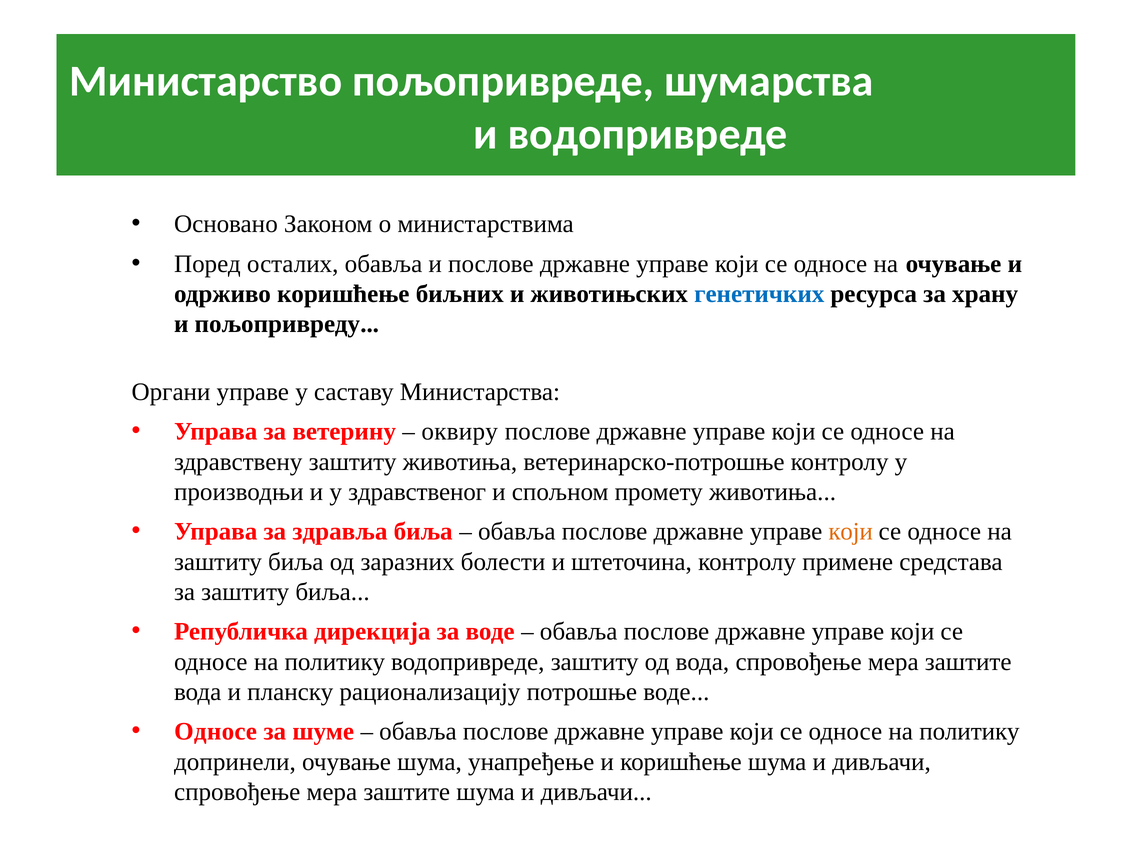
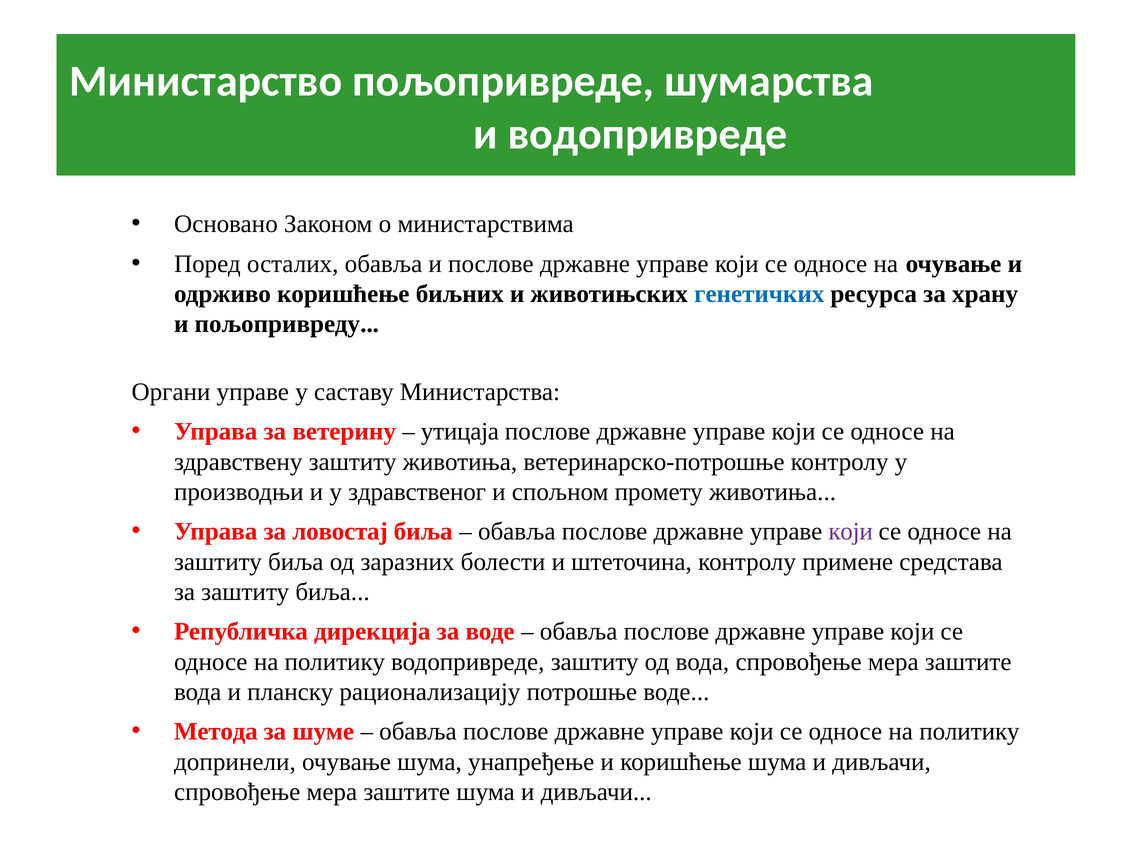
оквиру: оквиру -> утицаја (460, 432)
здравља: здравља -> ловостај (340, 532)
који colour: orange -> purple (851, 532)
Односе: Односе -> Метода (216, 732)
